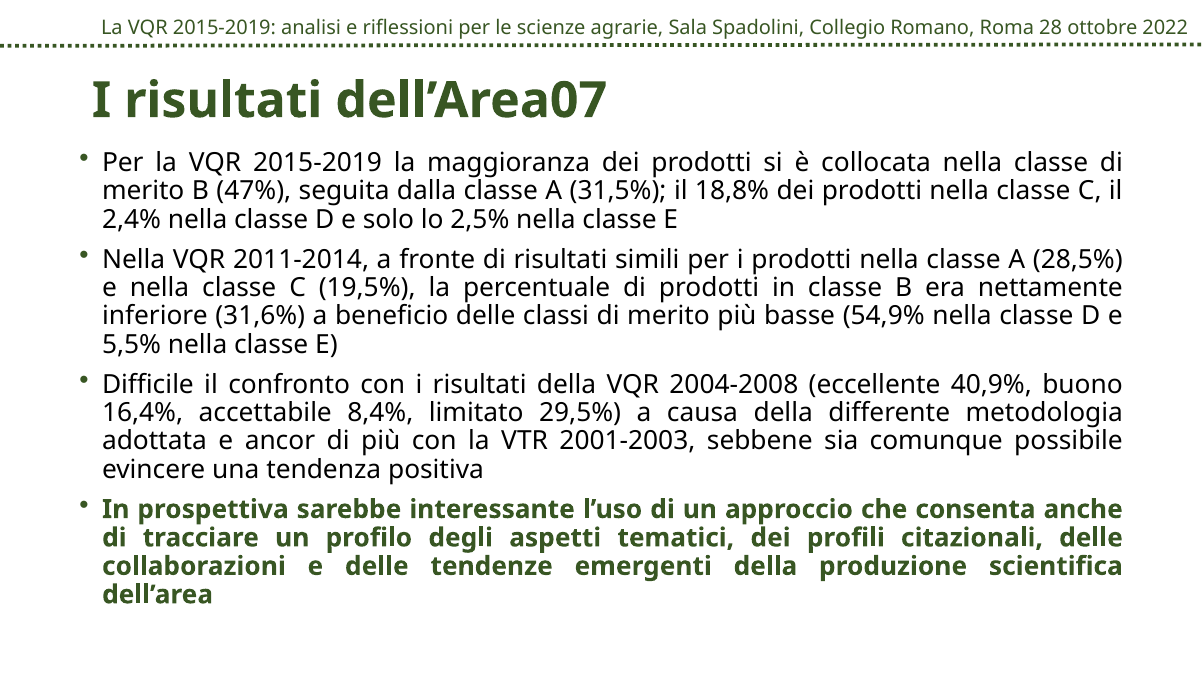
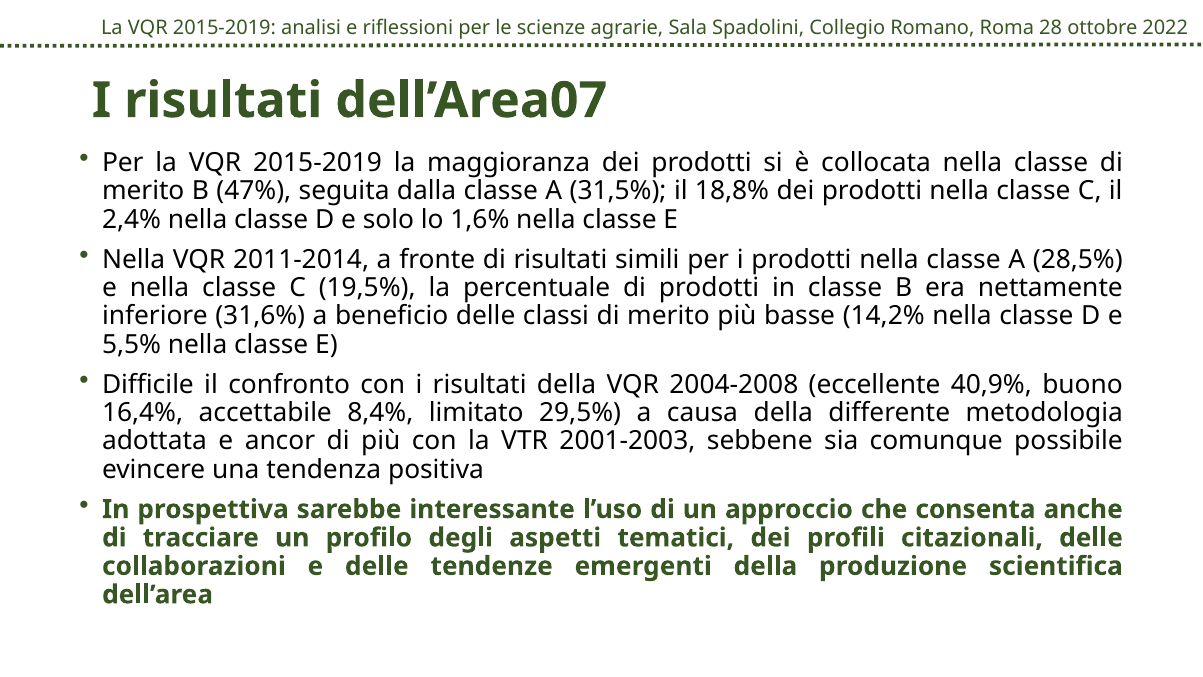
2,5%: 2,5% -> 1,6% (480, 220)
54,9%: 54,9% -> 14,2% (884, 316)
